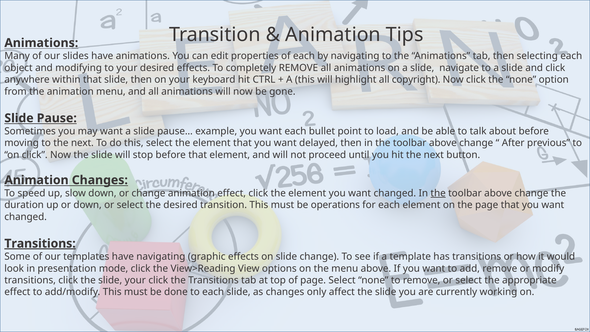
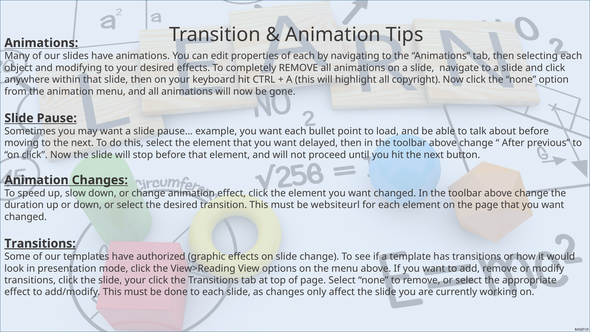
the underline: present -> none (438, 193)
operations: operations -> websiteurl (335, 205)
have navigating: navigating -> authorized (161, 257)
